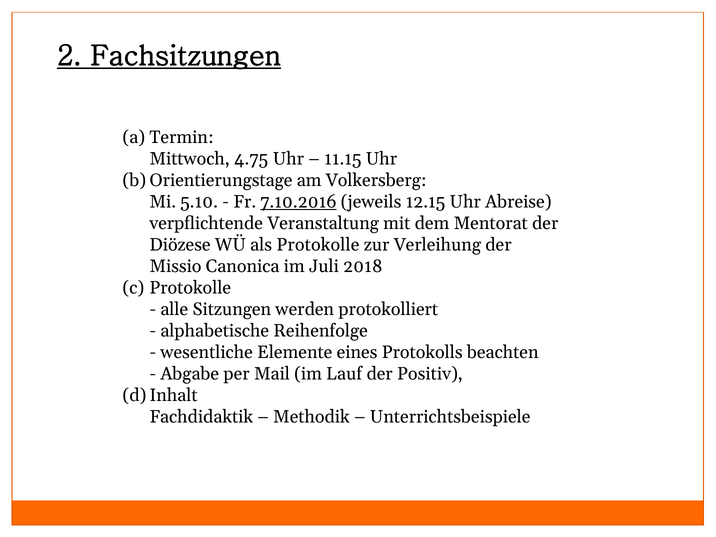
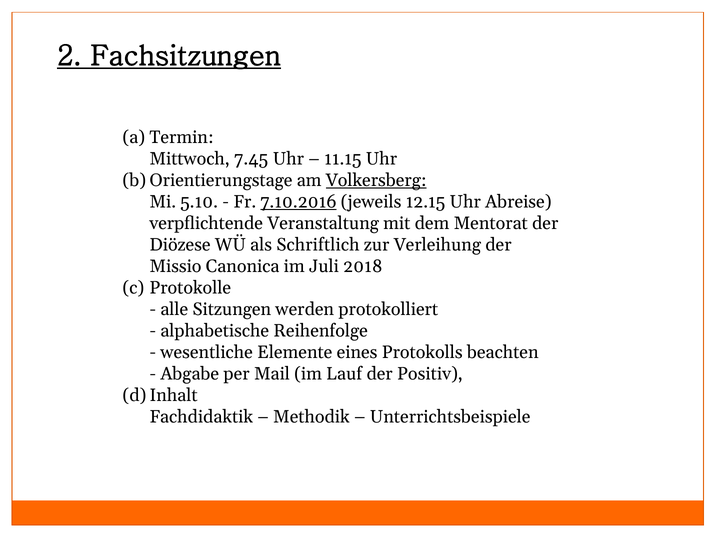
4.75: 4.75 -> 7.45 (251, 159)
Volkersberg underline: none -> present (376, 180)
als Protokolle: Protokolle -> Schriftlich (318, 245)
